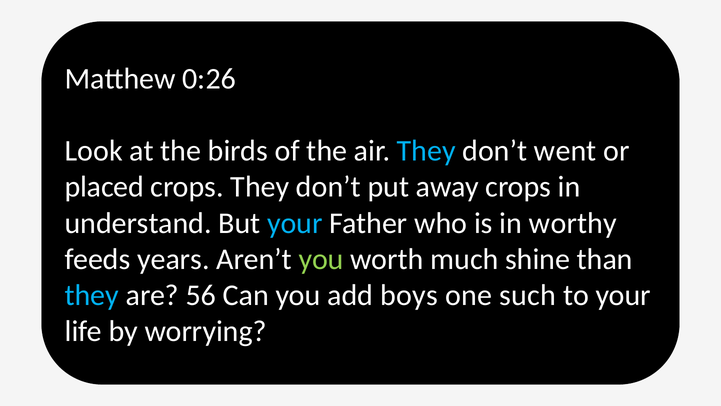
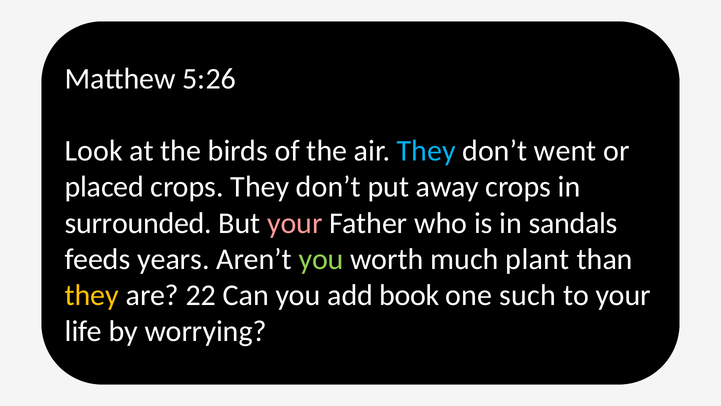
0:26: 0:26 -> 5:26 (209, 79)
understand: understand -> surrounded (138, 223)
your colour: light blue -> pink (295, 223)
worthy: worthy -> sandals (573, 223)
shine: shine -> plant (537, 259)
they colour: light blue -> yellow (92, 295)
56: 56 -> 22 (201, 295)
boys: boys -> book (409, 295)
